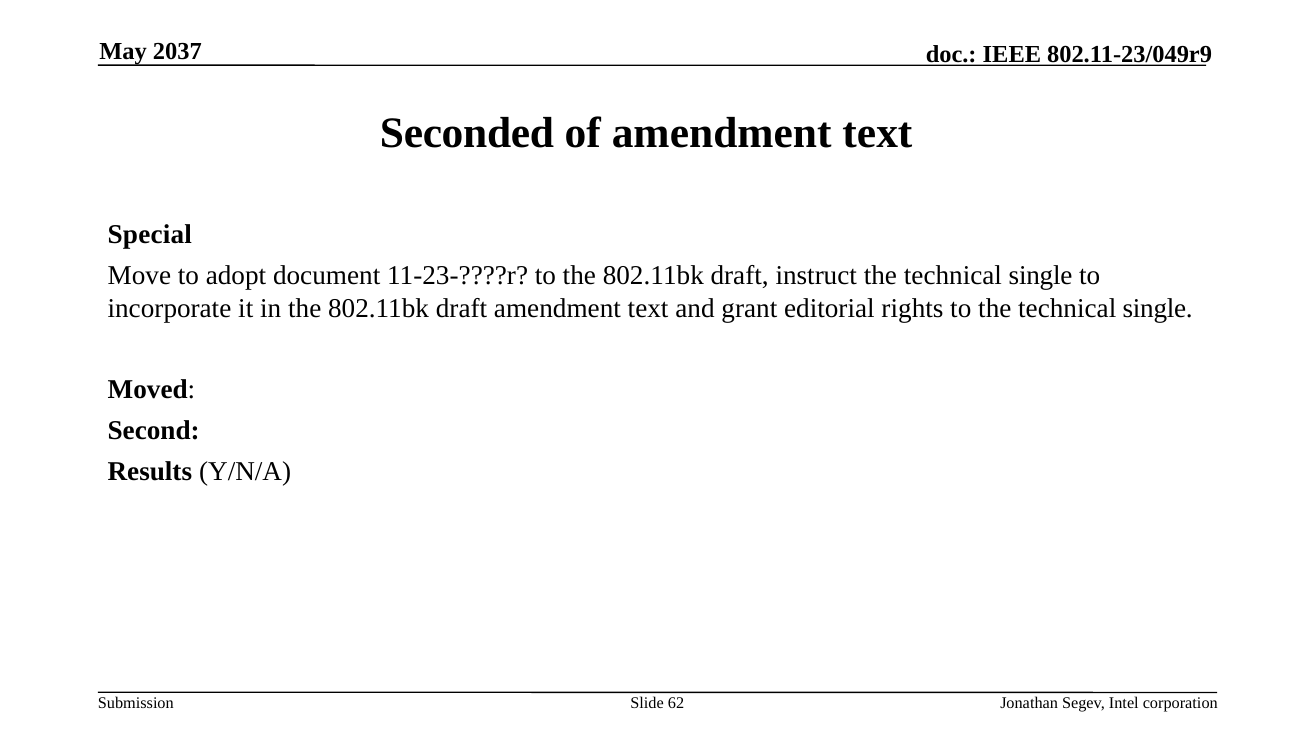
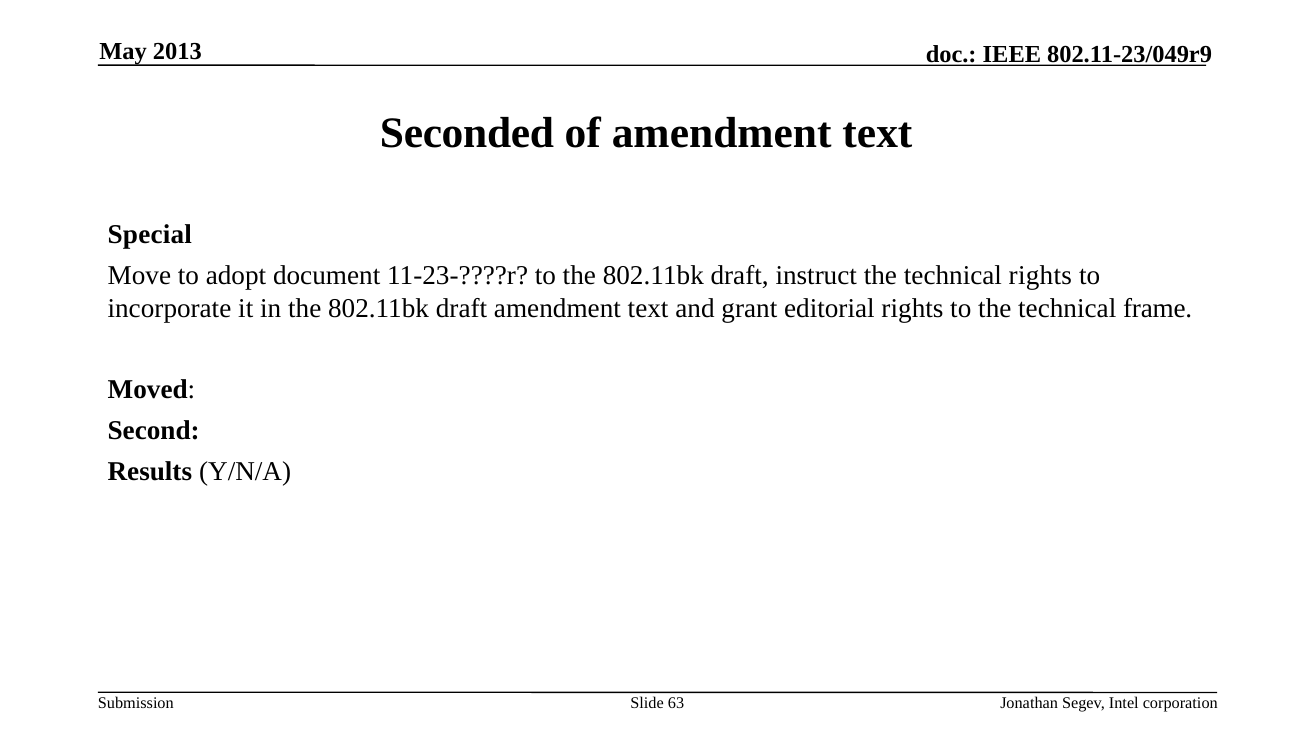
2037: 2037 -> 2013 (177, 52)
instruct the technical single: single -> rights (1040, 276)
to the technical single: single -> frame (1158, 308)
62: 62 -> 63 (676, 703)
